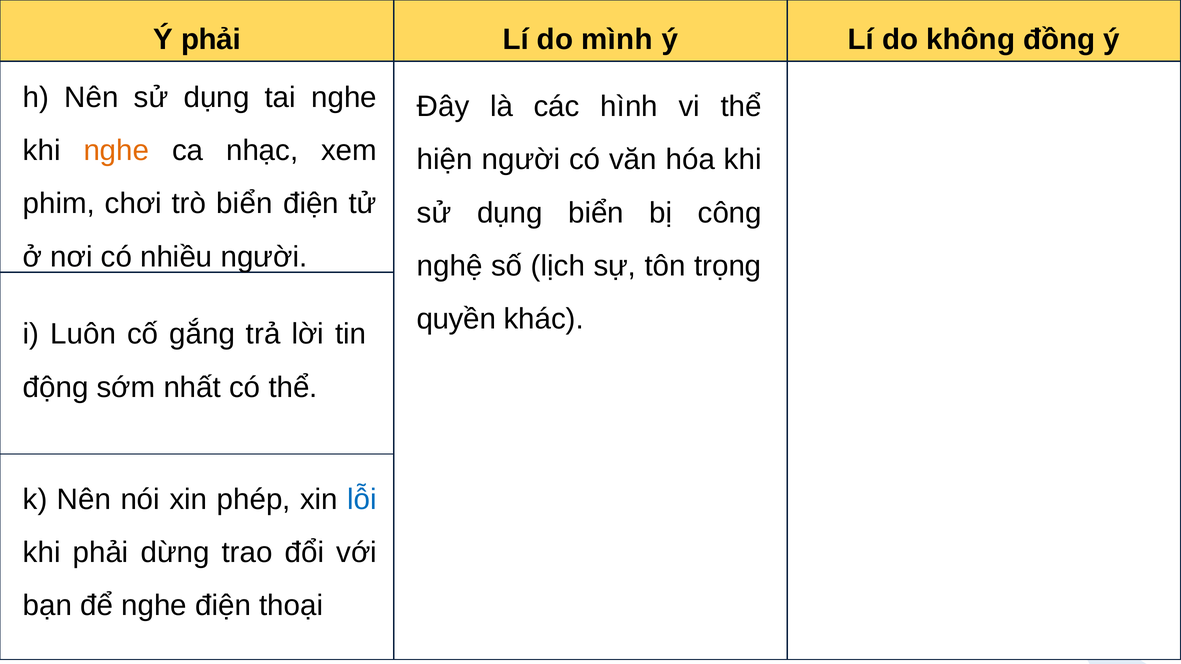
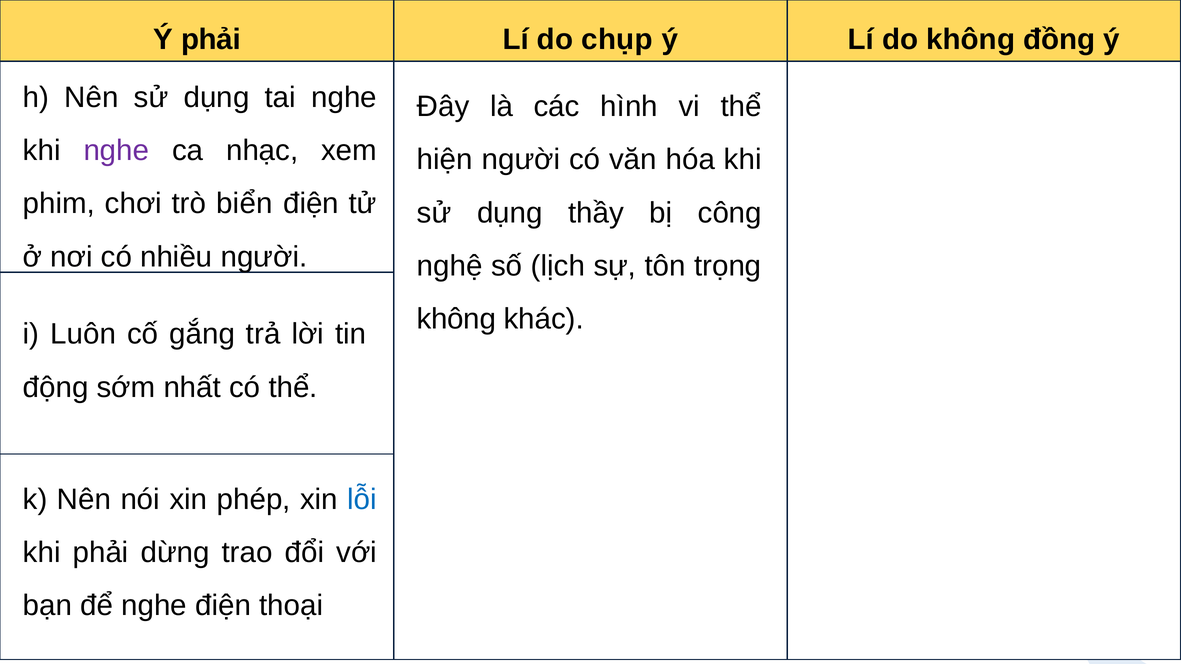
mình: mình -> chụp (617, 39)
nghe colour: orange -> purple (116, 151)
dụng biển: biển -> thầy (596, 213)
quyền: quyền -> không (456, 319)
